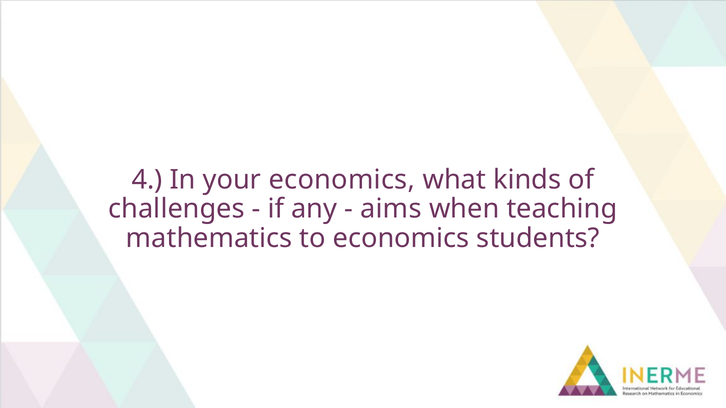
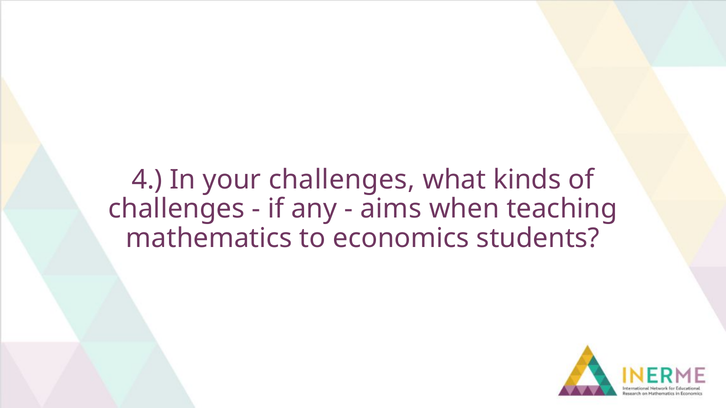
your economics: economics -> challenges (342, 180)
